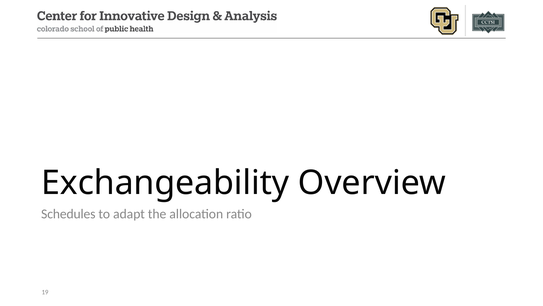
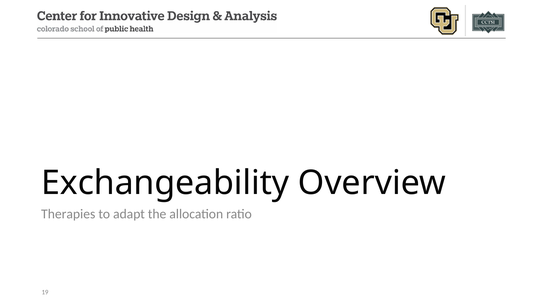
Schedules: Schedules -> Therapies (68, 214)
